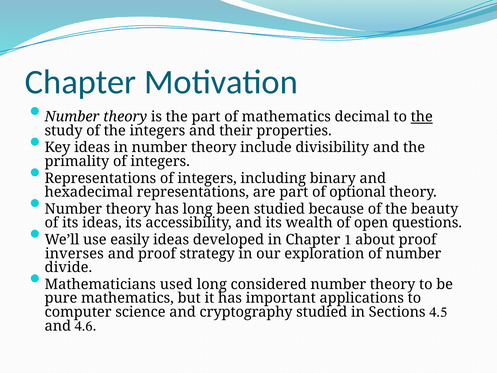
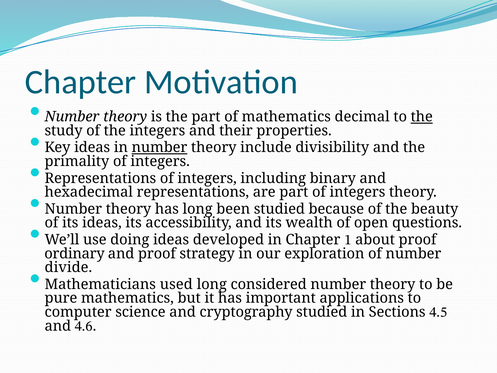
number underline: none -> present (159, 147)
part of optional: optional -> integers (357, 192)
easily: easily -> doing (130, 239)
inverses: inverses -> ordinary (74, 253)
